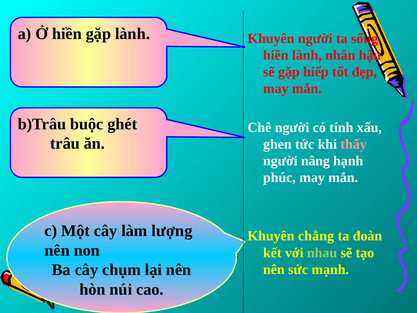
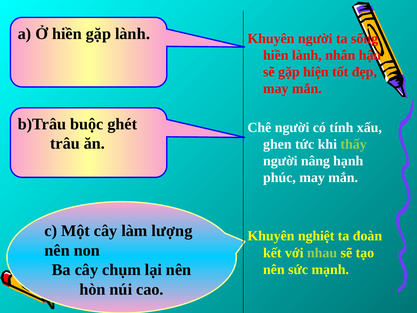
hiếp: hiếp -> hiện (316, 72)
thấy colour: pink -> light green (354, 144)
chẳng: chẳng -> nghiệt (316, 236)
